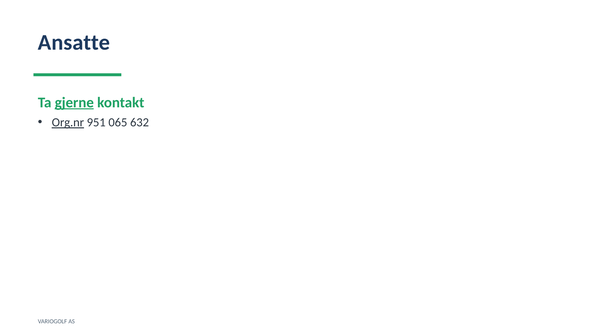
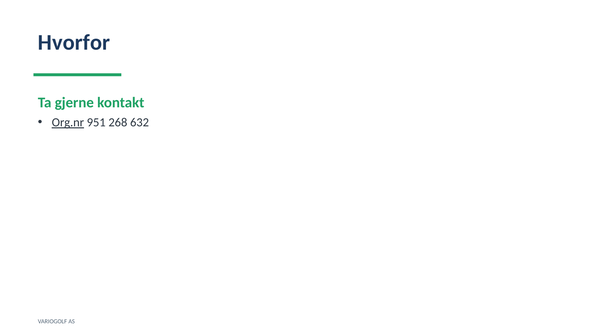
Ansatte: Ansatte -> Hvorfor (74, 42)
gjerne underline: present -> none (74, 102)
065: 065 -> 268 (118, 122)
